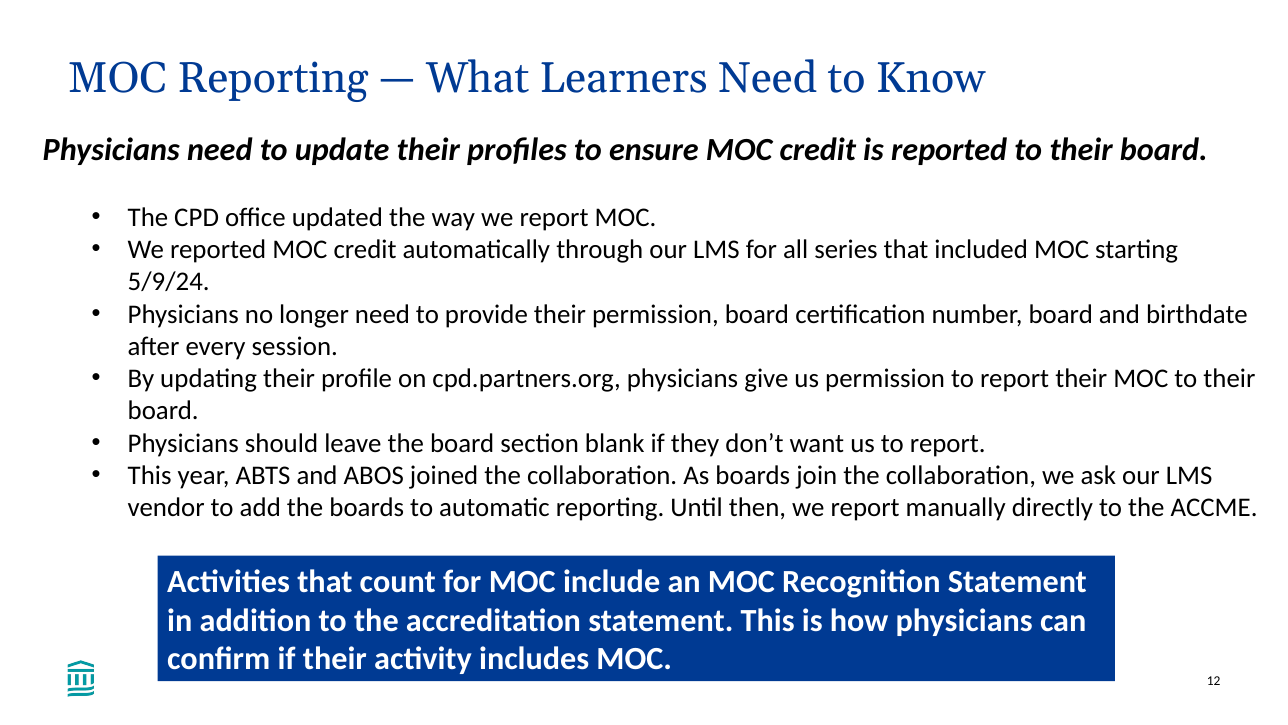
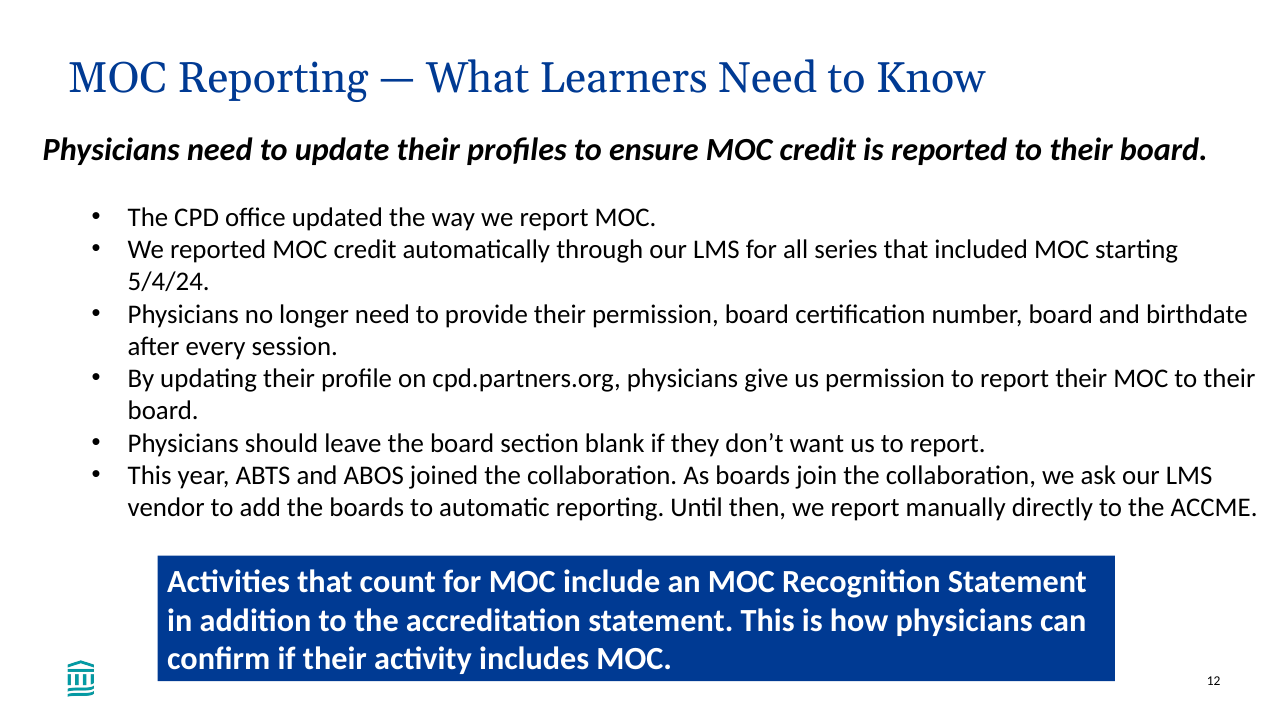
5/9/24: 5/9/24 -> 5/4/24 (169, 282)
